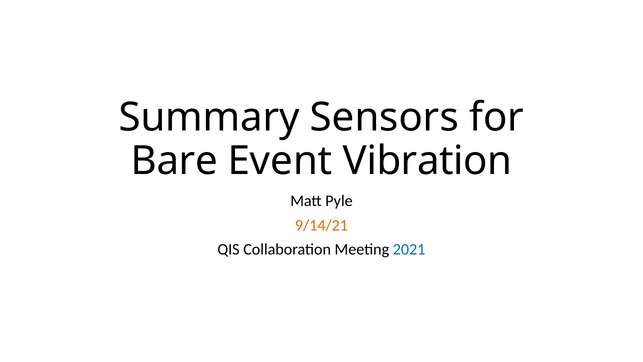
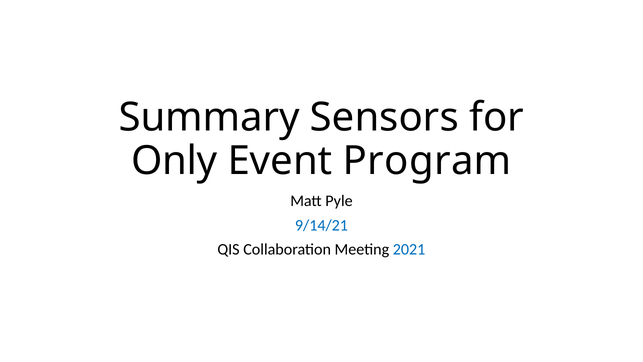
Bare: Bare -> Only (174, 161)
Vibration: Vibration -> Program (427, 161)
9/14/21 colour: orange -> blue (321, 225)
